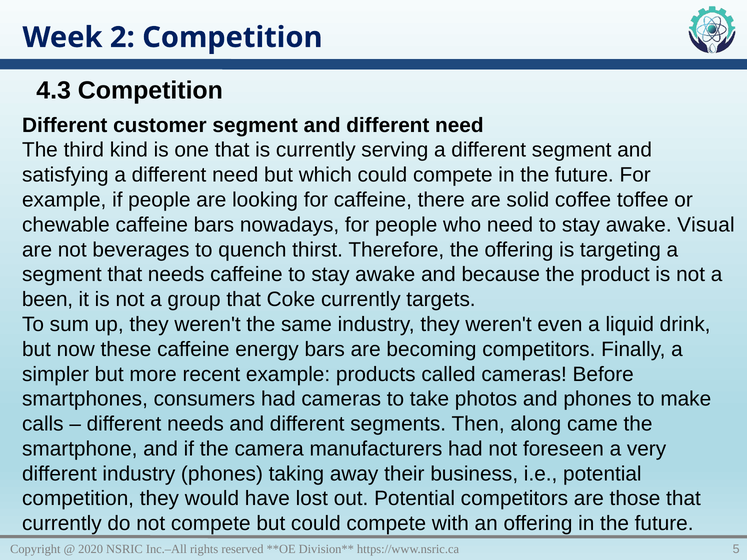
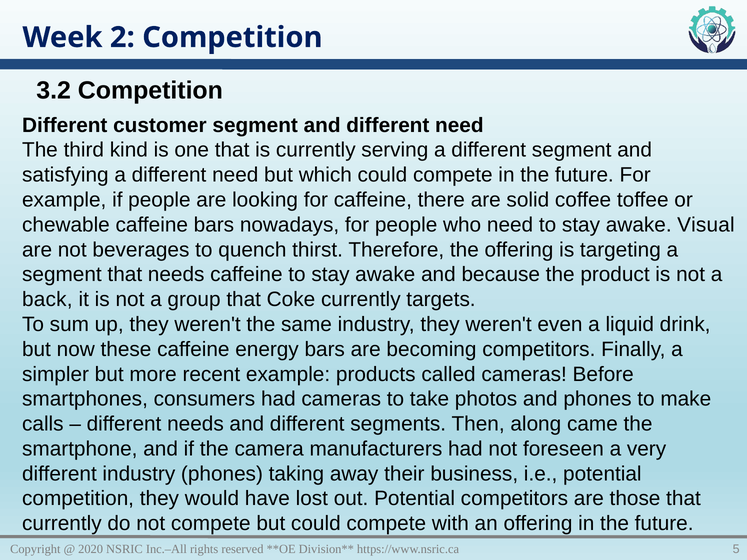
4.3: 4.3 -> 3.2 (54, 91)
been: been -> back (47, 300)
